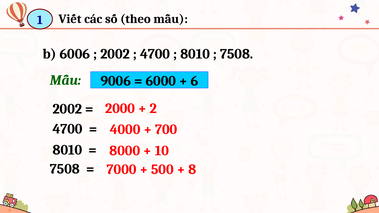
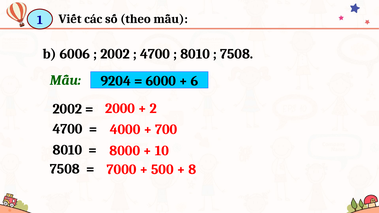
9006: 9006 -> 9204 (116, 81)
